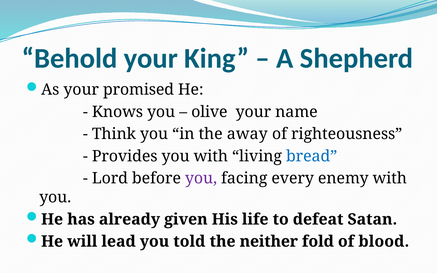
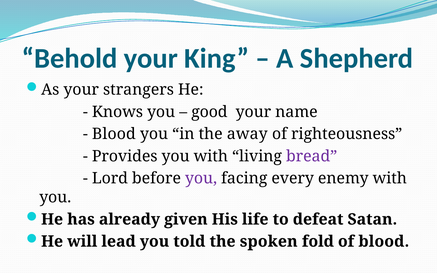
promised: promised -> strangers (138, 90)
olive: olive -> good (209, 112)
Think: Think -> Blood (114, 134)
bread colour: blue -> purple (312, 156)
neither: neither -> spoken (269, 242)
